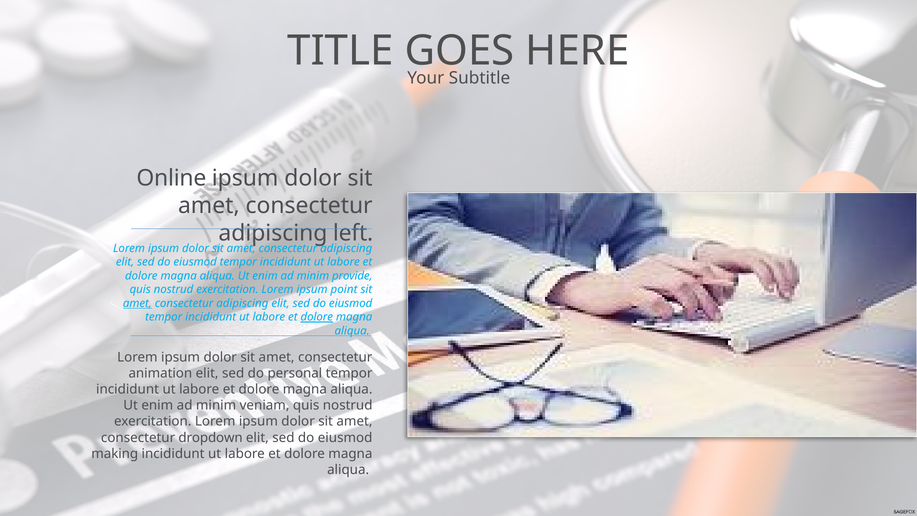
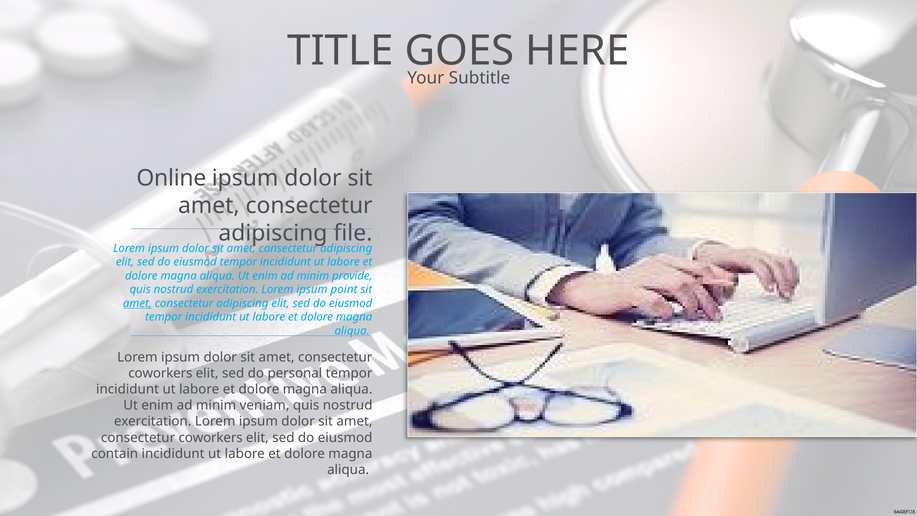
left: left -> file (353, 233)
dolore underline: present -> none (317, 317)
animation: animation -> coworkers (160, 373)
dropdown: dropdown -> coworkers (211, 437)
making: making -> contain (115, 454)
